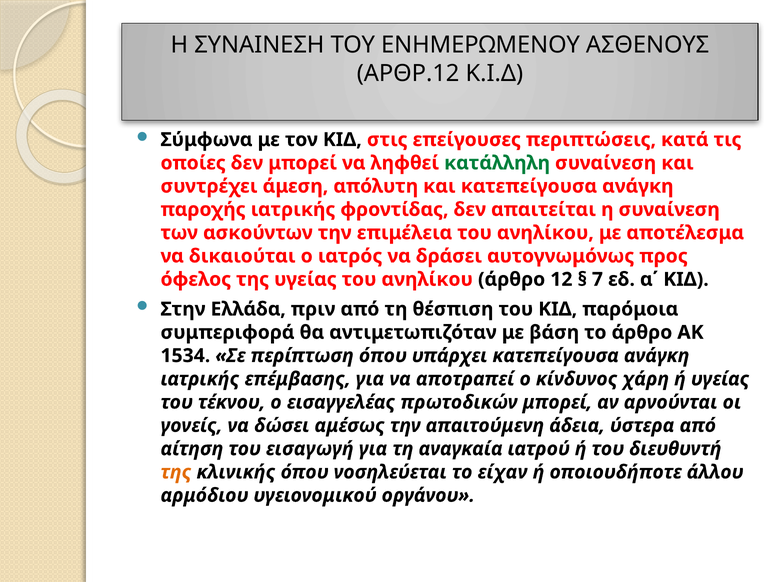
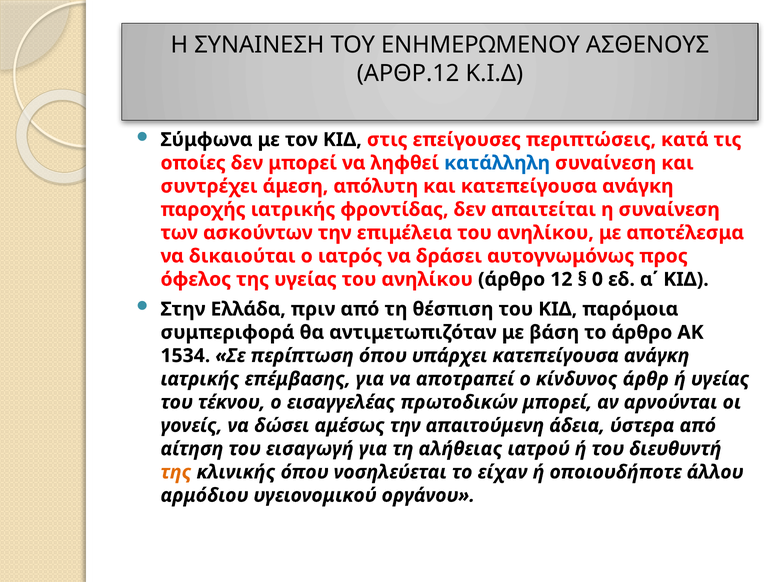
κατάλληλη colour: green -> blue (497, 163)
7: 7 -> 0 (597, 279)
χάρη: χάρη -> άρθρ (646, 379)
αναγκαία: αναγκαία -> αλήθειας (461, 449)
